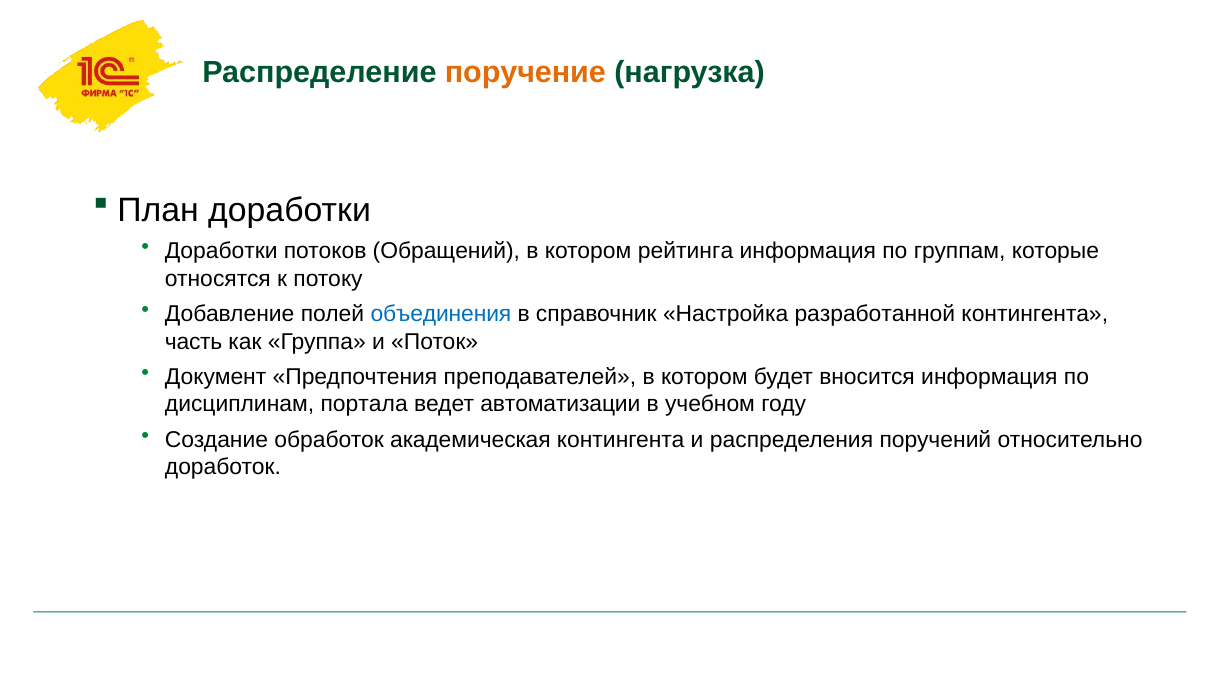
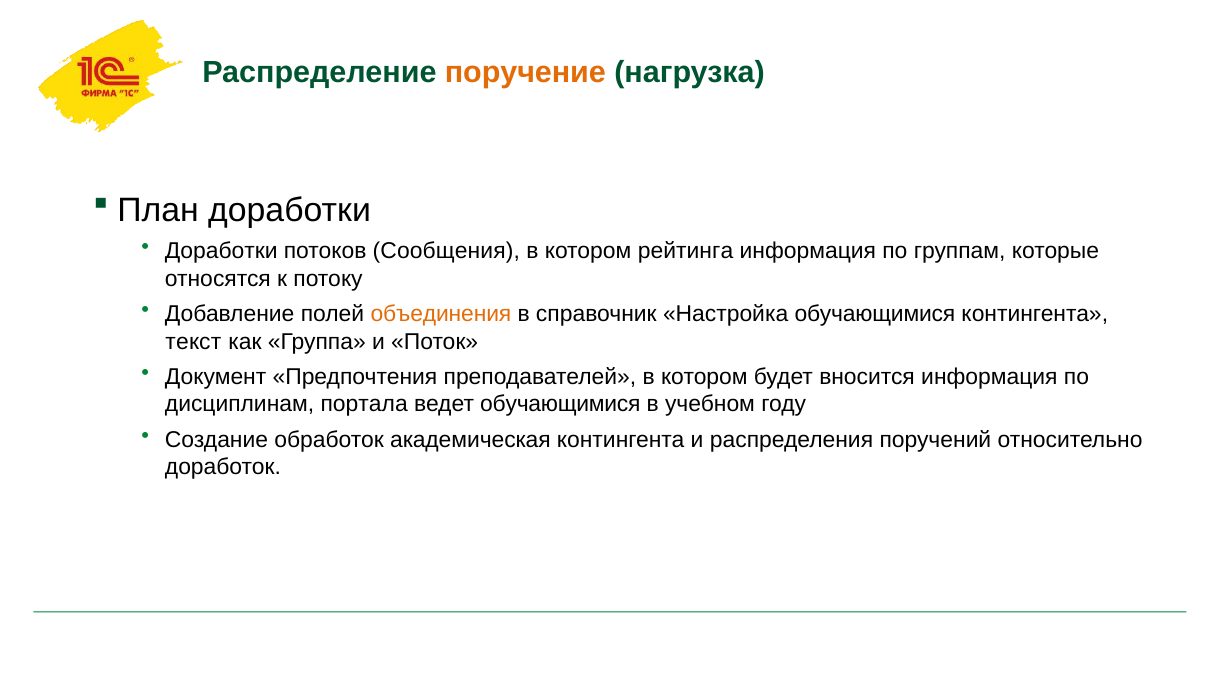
Обращений: Обращений -> Сообщения (446, 251)
объединения colour: blue -> orange (441, 314)
Настройка разработанной: разработанной -> обучающимися (875, 314)
часть: часть -> текст (193, 342)
ведет автоматизации: автоматизации -> обучающимися (560, 405)
